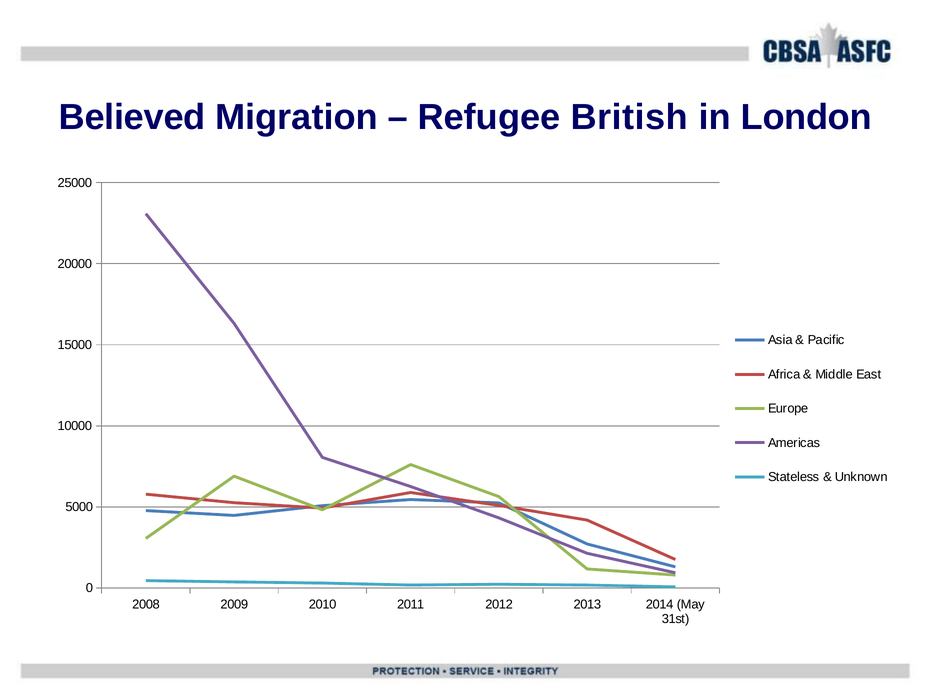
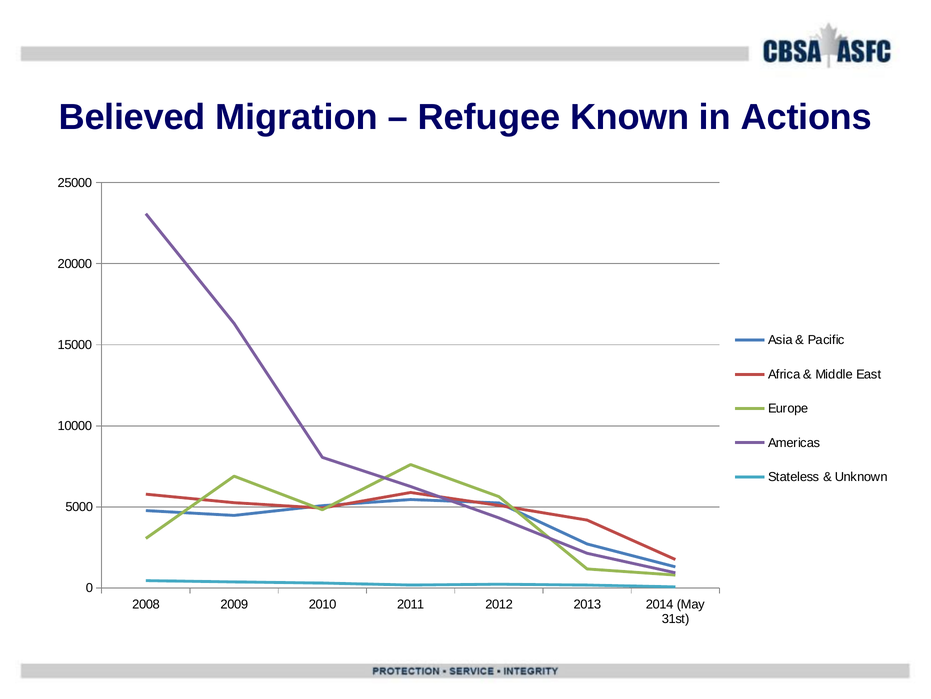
British: British -> Known (630, 117)
London: London -> Actions (806, 117)
